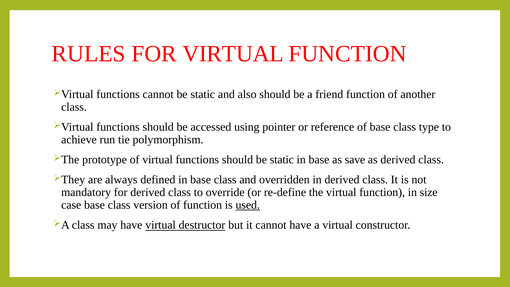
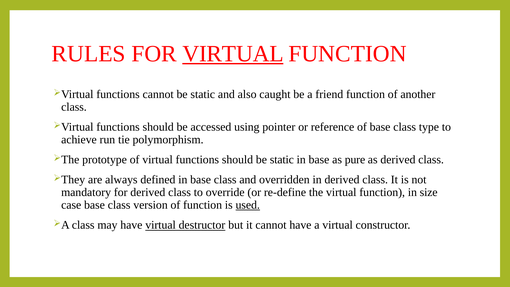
VIRTUAL underline: none -> present (233, 54)
also should: should -> caught (275, 94)
save: save -> pure (355, 160)
